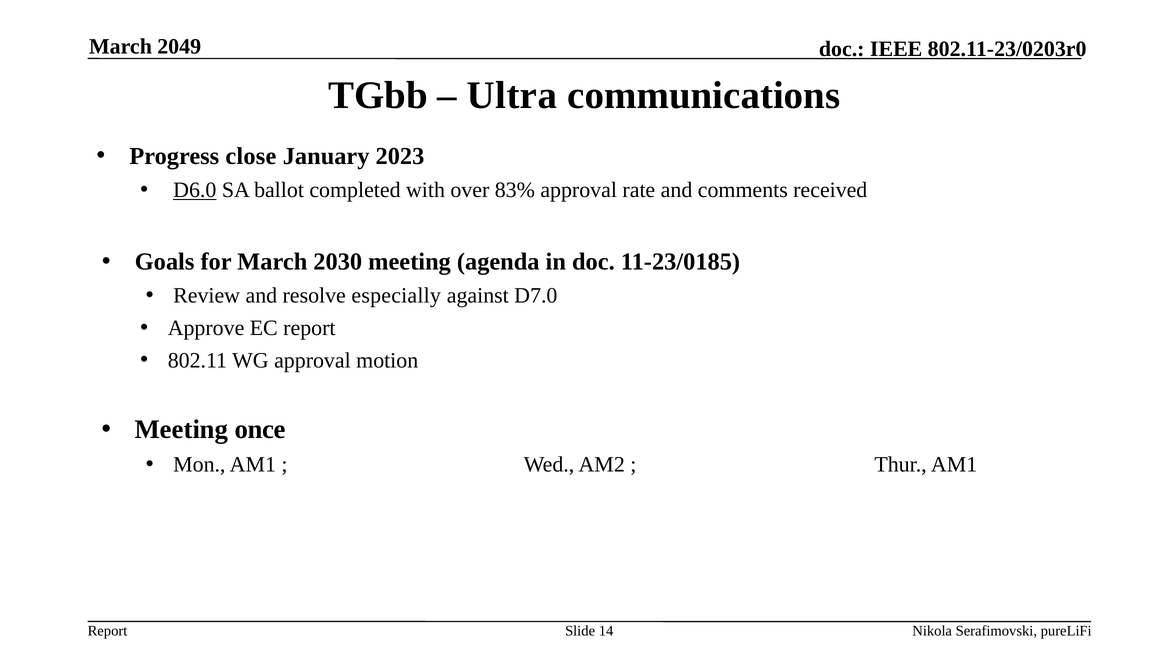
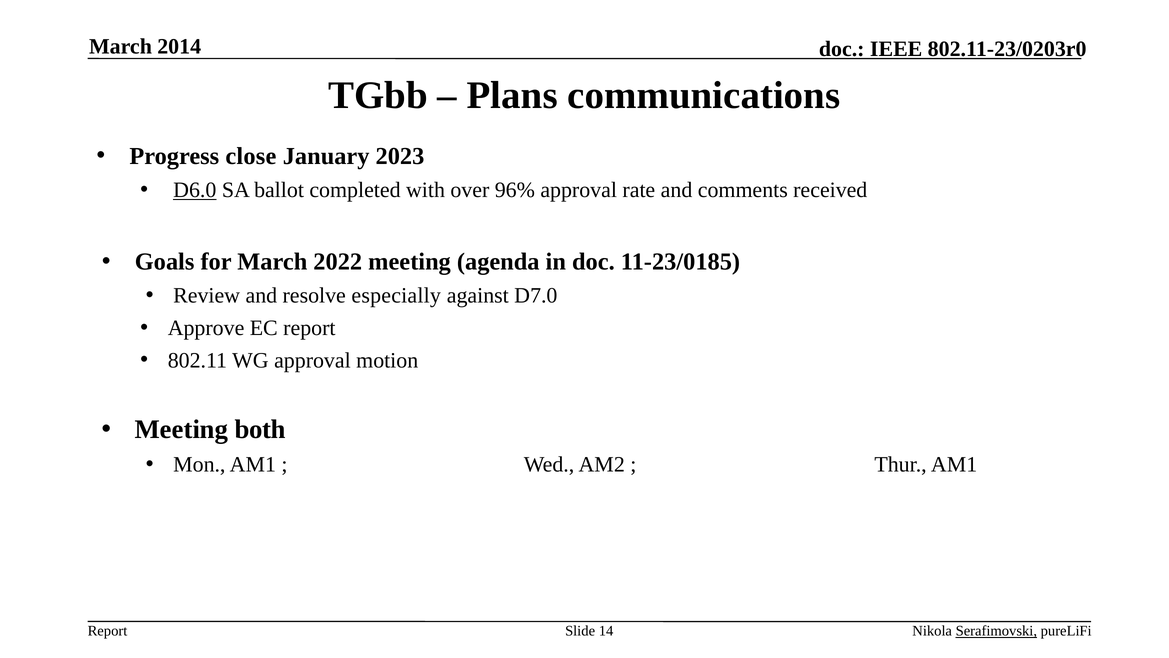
2049: 2049 -> 2014 (179, 46)
Ultra: Ultra -> Plans (512, 95)
83%: 83% -> 96% (515, 190)
2030: 2030 -> 2022 (338, 262)
once: once -> both (260, 429)
Serafimovski underline: none -> present (996, 631)
